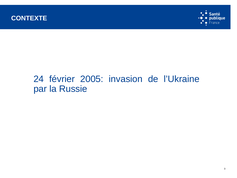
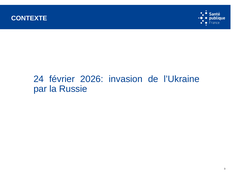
2005: 2005 -> 2026 (92, 79)
